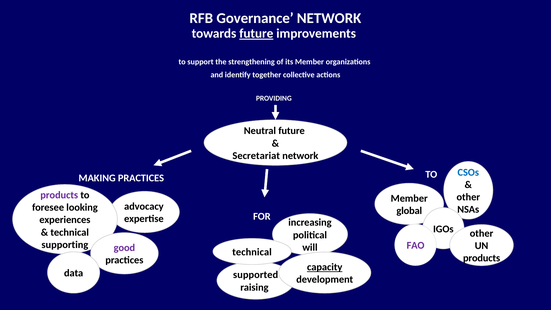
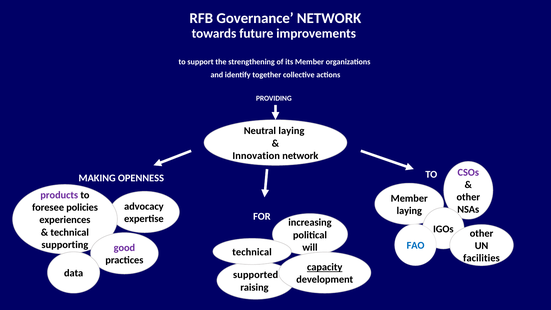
future underline: present -> none (256, 33)
Neutral future: future -> laying (291, 131)
Secretariat: Secretariat -> Innovation (256, 156)
CSOs colour: blue -> purple (468, 172)
MAKING PRACTICES: PRACTICES -> OPENNESS (141, 178)
looking: looking -> policies (82, 207)
global: global -> laying (409, 211)
FAO colour: purple -> blue (416, 245)
products: products -> facilities (481, 258)
